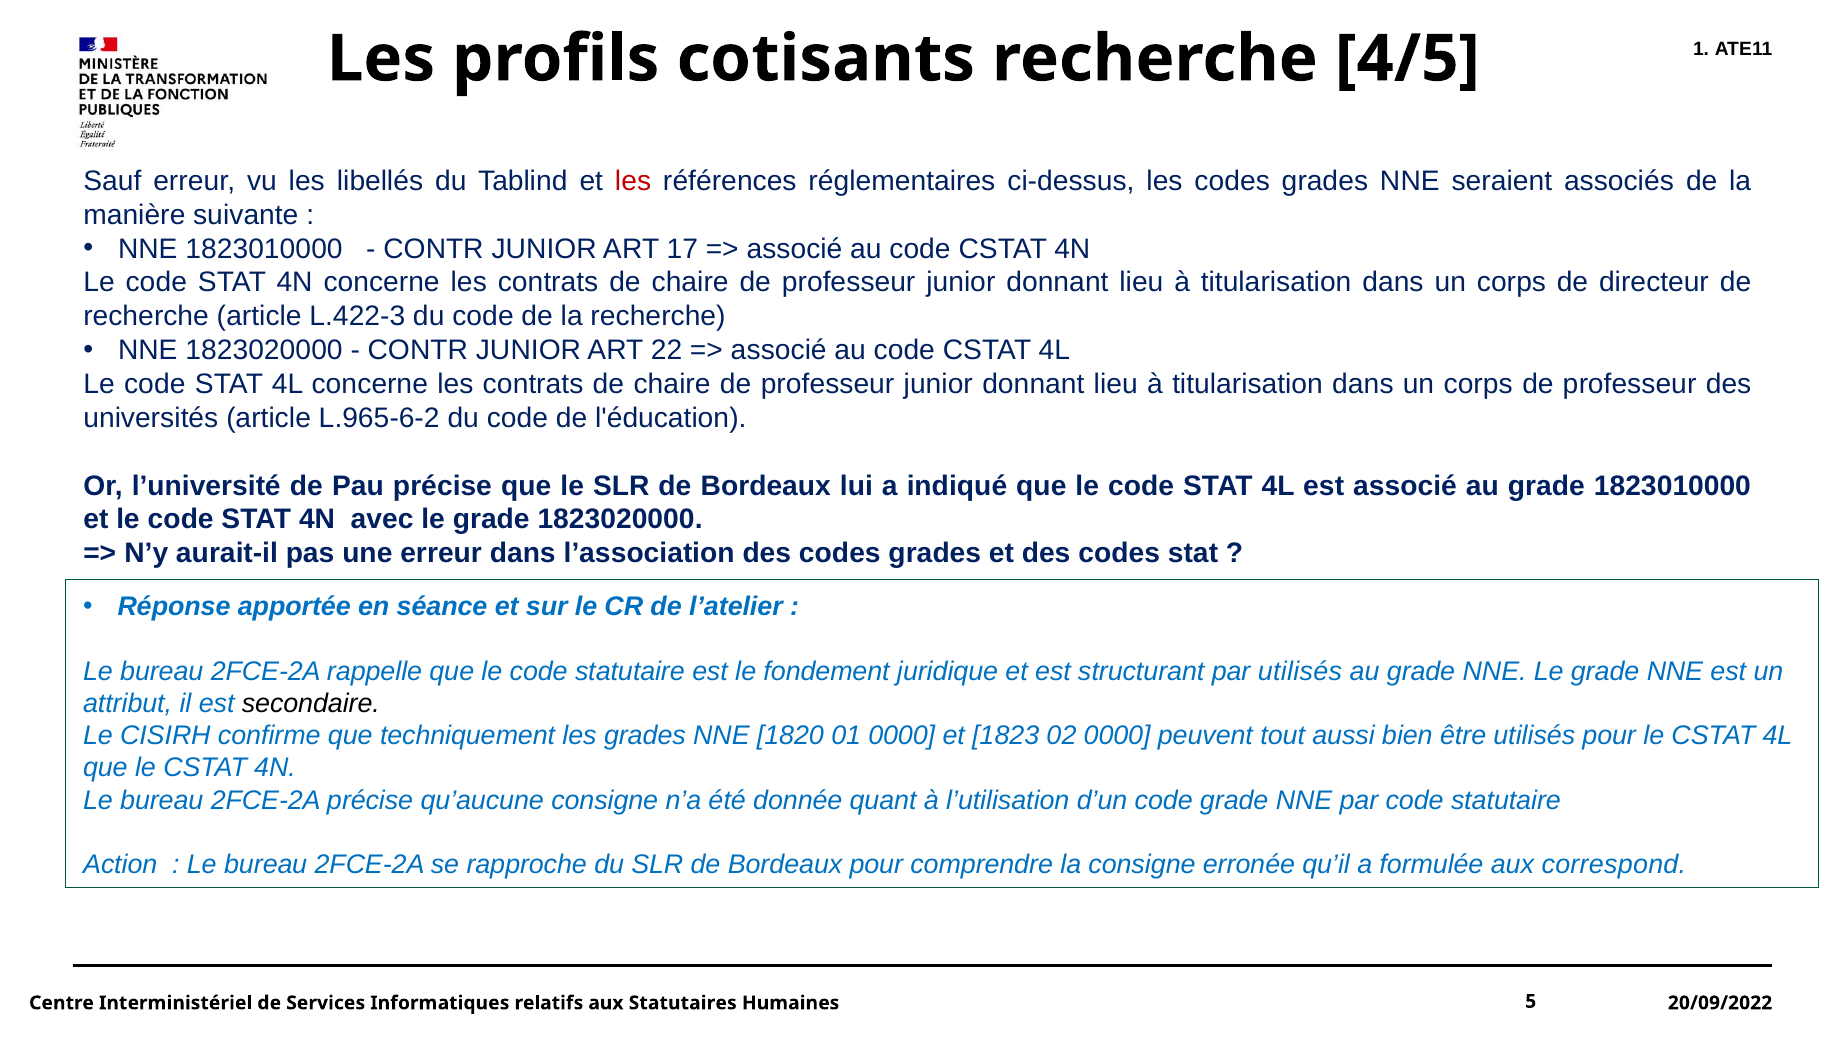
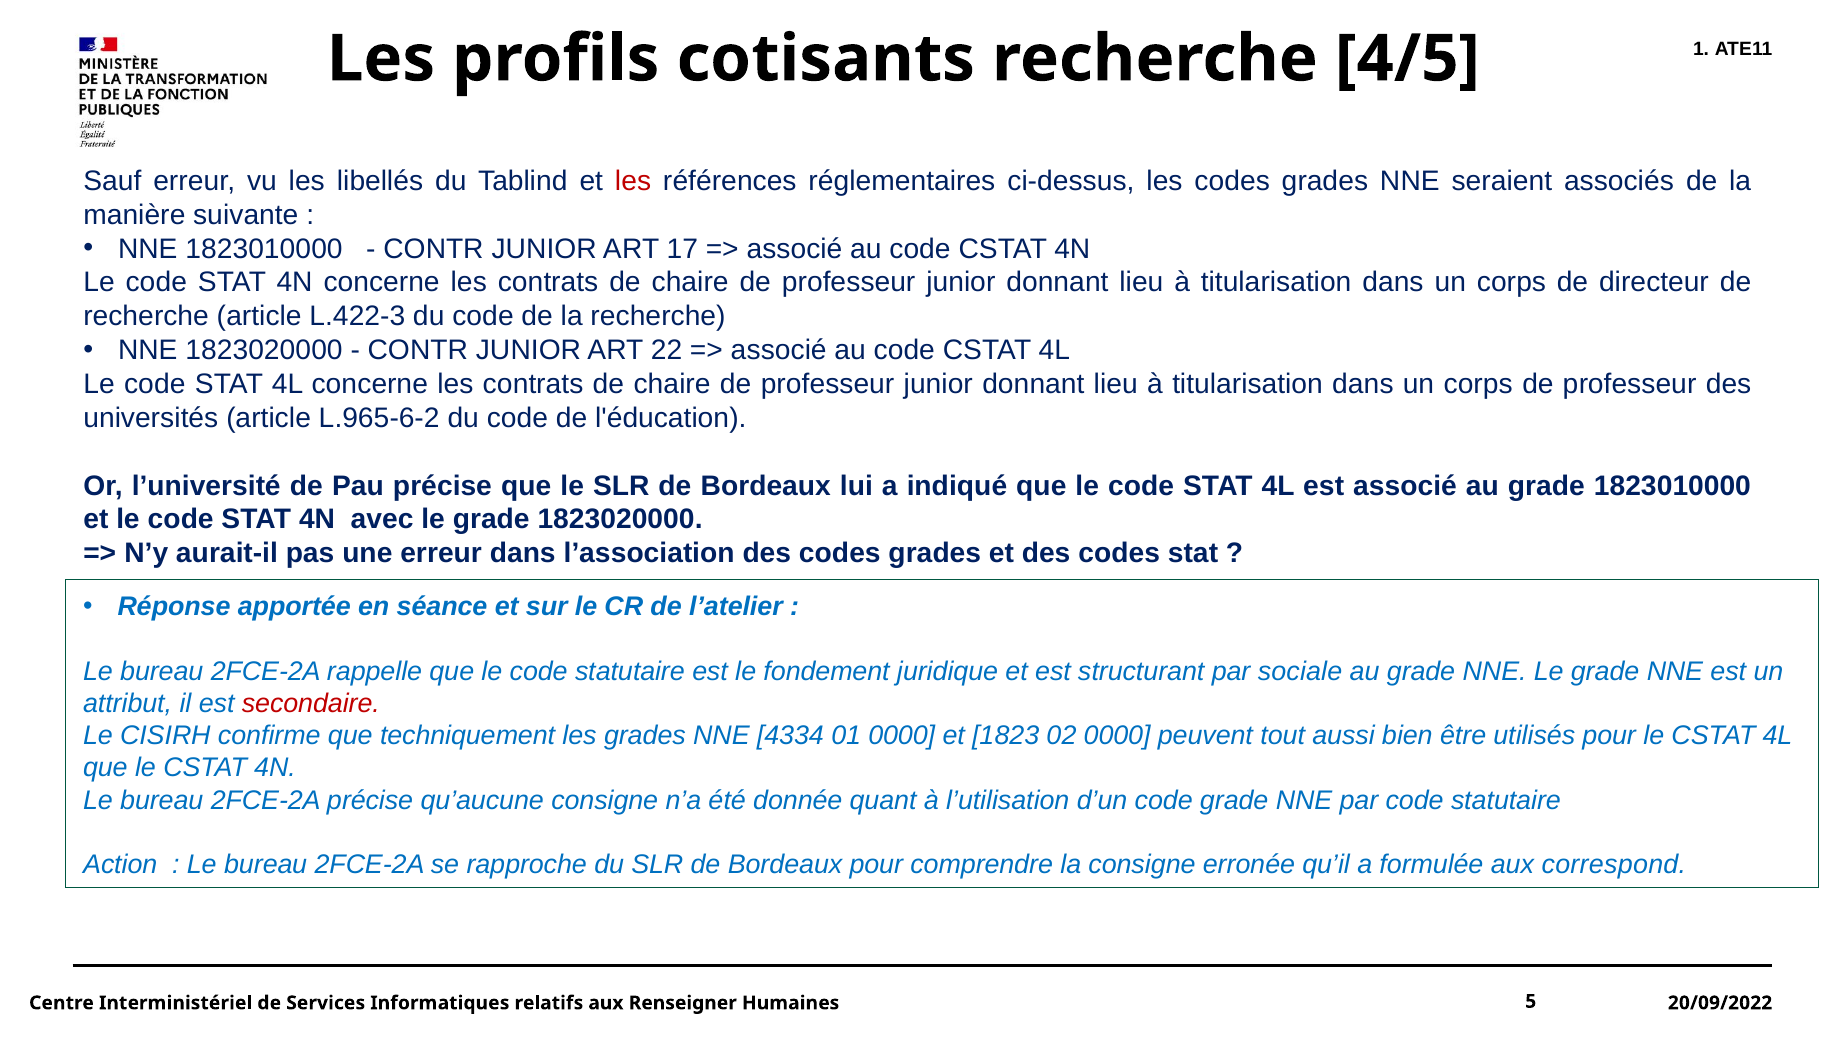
par utilisés: utilisés -> sociale (1300, 671)
secondaire colour: black -> red (311, 703)
1820: 1820 -> 4334 (790, 736)
Statutaires: Statutaires -> Renseigner (683, 1003)
